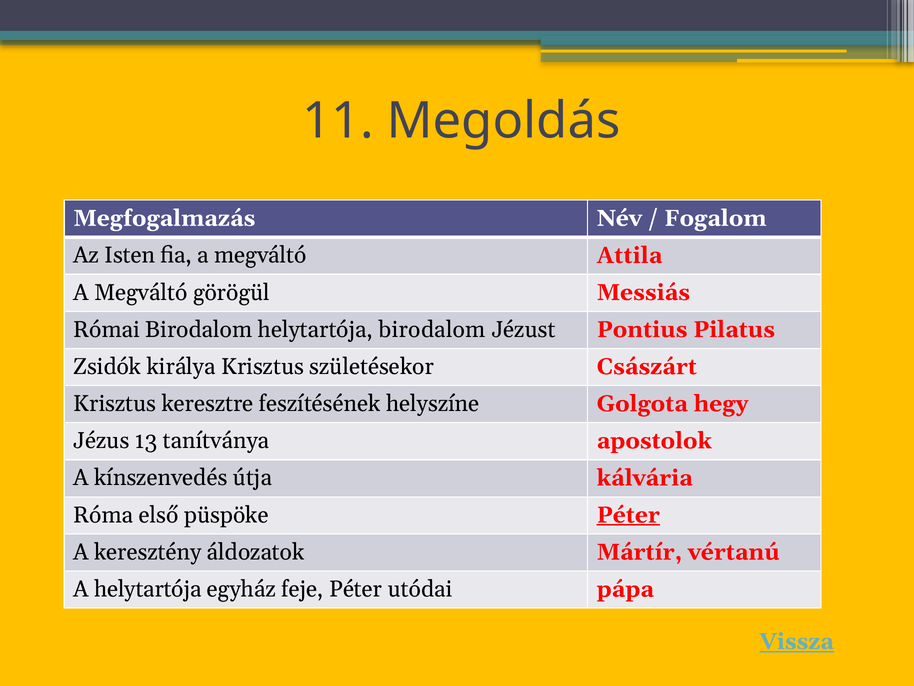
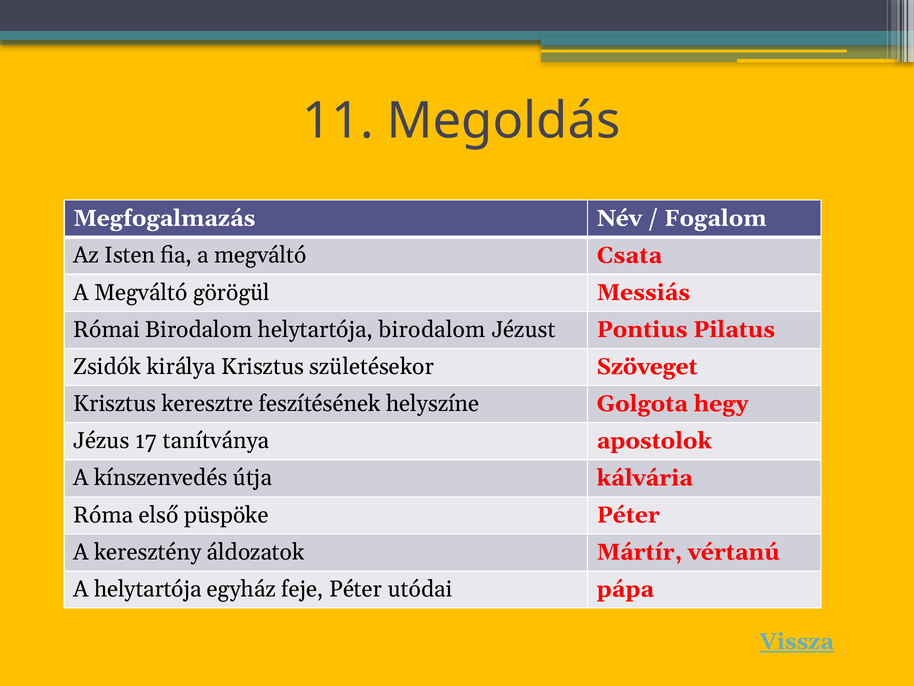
Attila: Attila -> Csata (630, 255)
Császárt: Császárt -> Szöveget (647, 366)
13: 13 -> 17 (146, 440)
Péter underline: present -> none (628, 515)
